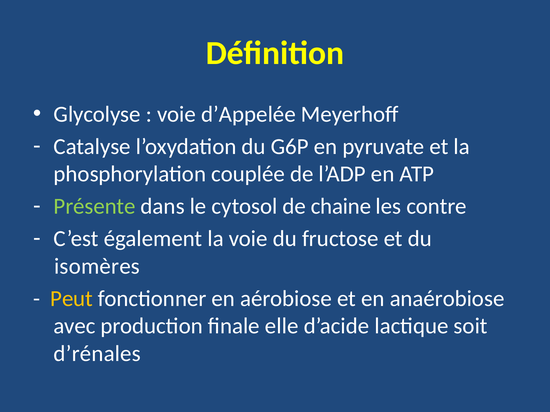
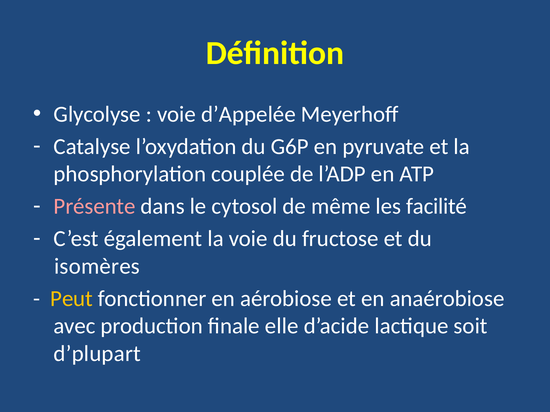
Présente colour: light green -> pink (95, 207)
chaine: chaine -> même (341, 207)
contre: contre -> facilité (437, 207)
d’rénales: d’rénales -> d’plupart (97, 354)
